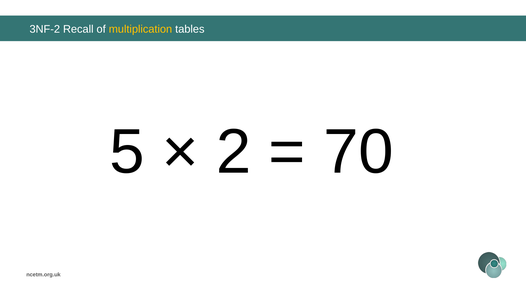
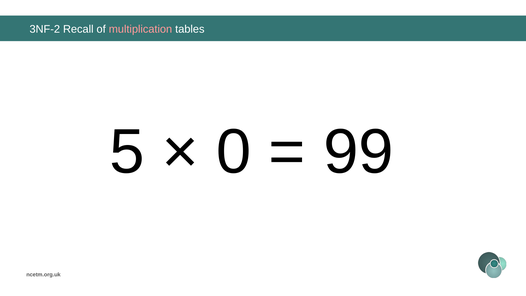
multiplication colour: yellow -> pink (140, 29)
2: 2 -> 0 (234, 152)
70: 70 -> 99 (358, 152)
